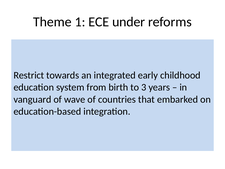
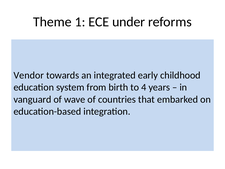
Restrict: Restrict -> Vendor (29, 75)
3: 3 -> 4 (144, 87)
